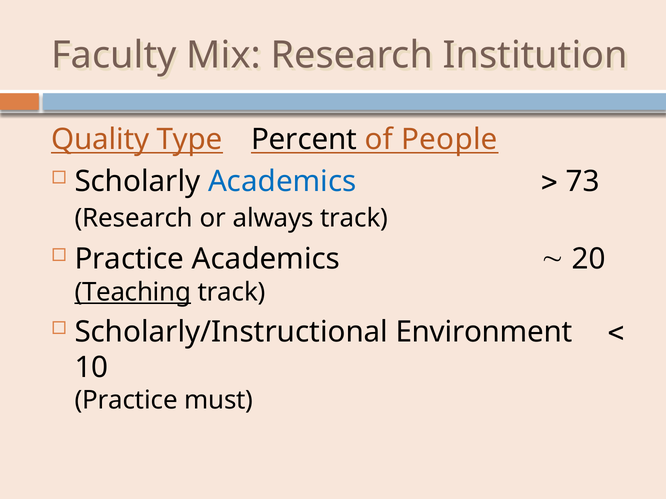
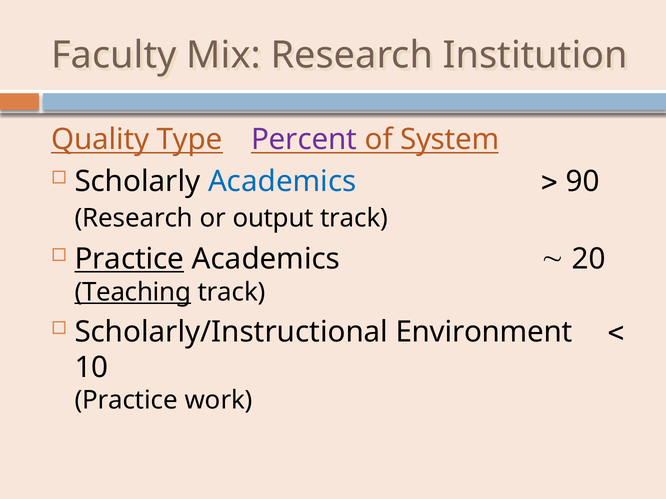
Percent colour: black -> purple (304, 140)
People: People -> System (450, 140)
73: 73 -> 90 (583, 182)
always: always -> output (273, 218)
Practice underline: none -> present (129, 259)
must: must -> work (219, 401)
